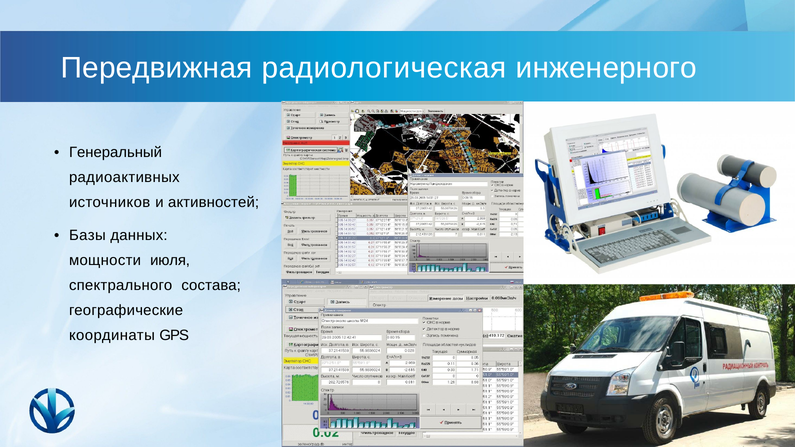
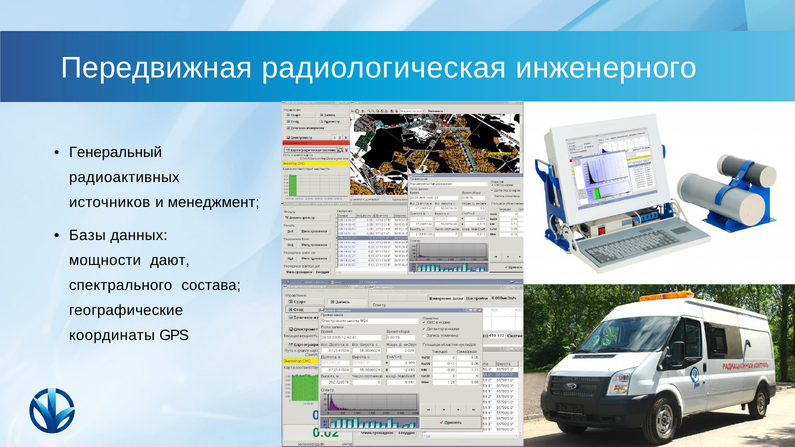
активностей: активностей -> менеджмент (214, 202)
июля: июля -> дают (170, 261)
